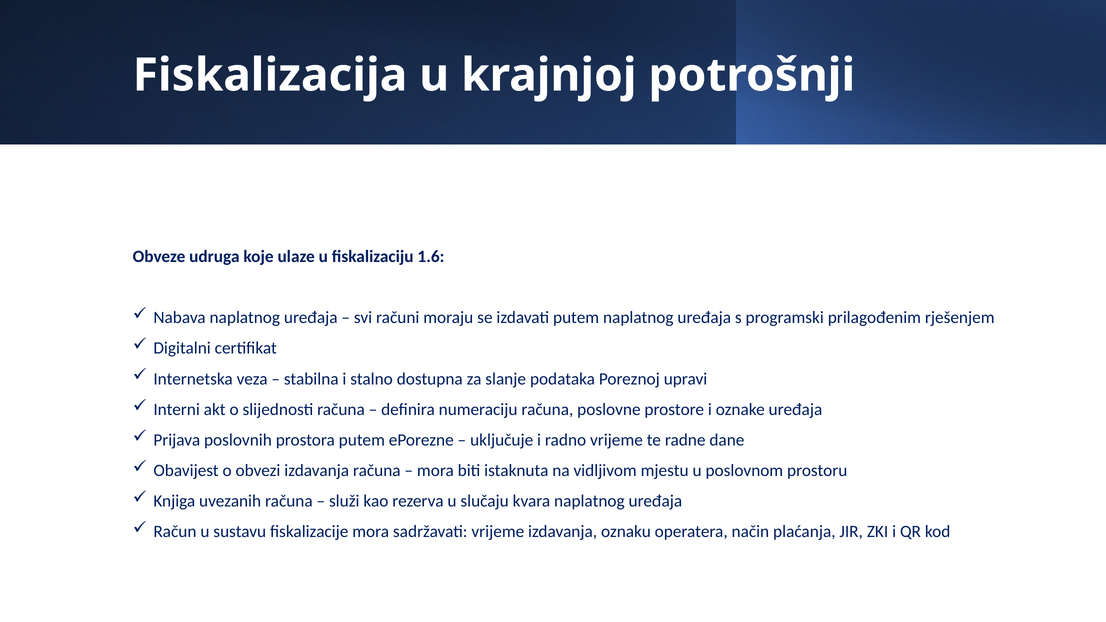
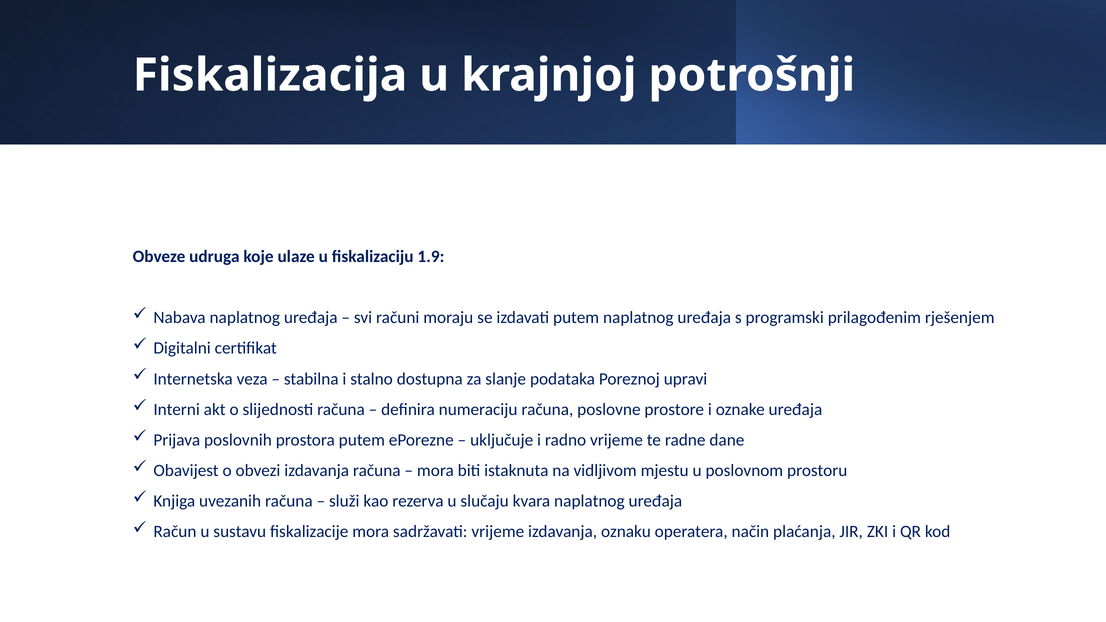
1.6: 1.6 -> 1.9 (431, 257)
